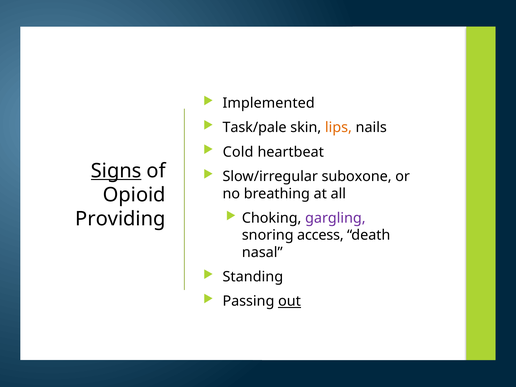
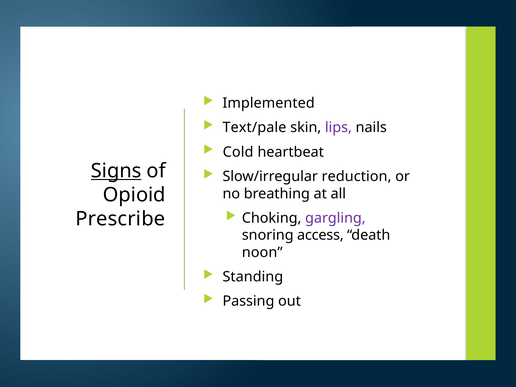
Task/pale: Task/pale -> Text/pale (254, 128)
lips colour: orange -> purple (338, 128)
suboxone: suboxone -> reduction (357, 176)
Providing: Providing -> Prescribe (120, 219)
nasal: nasal -> noon (262, 252)
out underline: present -> none (290, 301)
